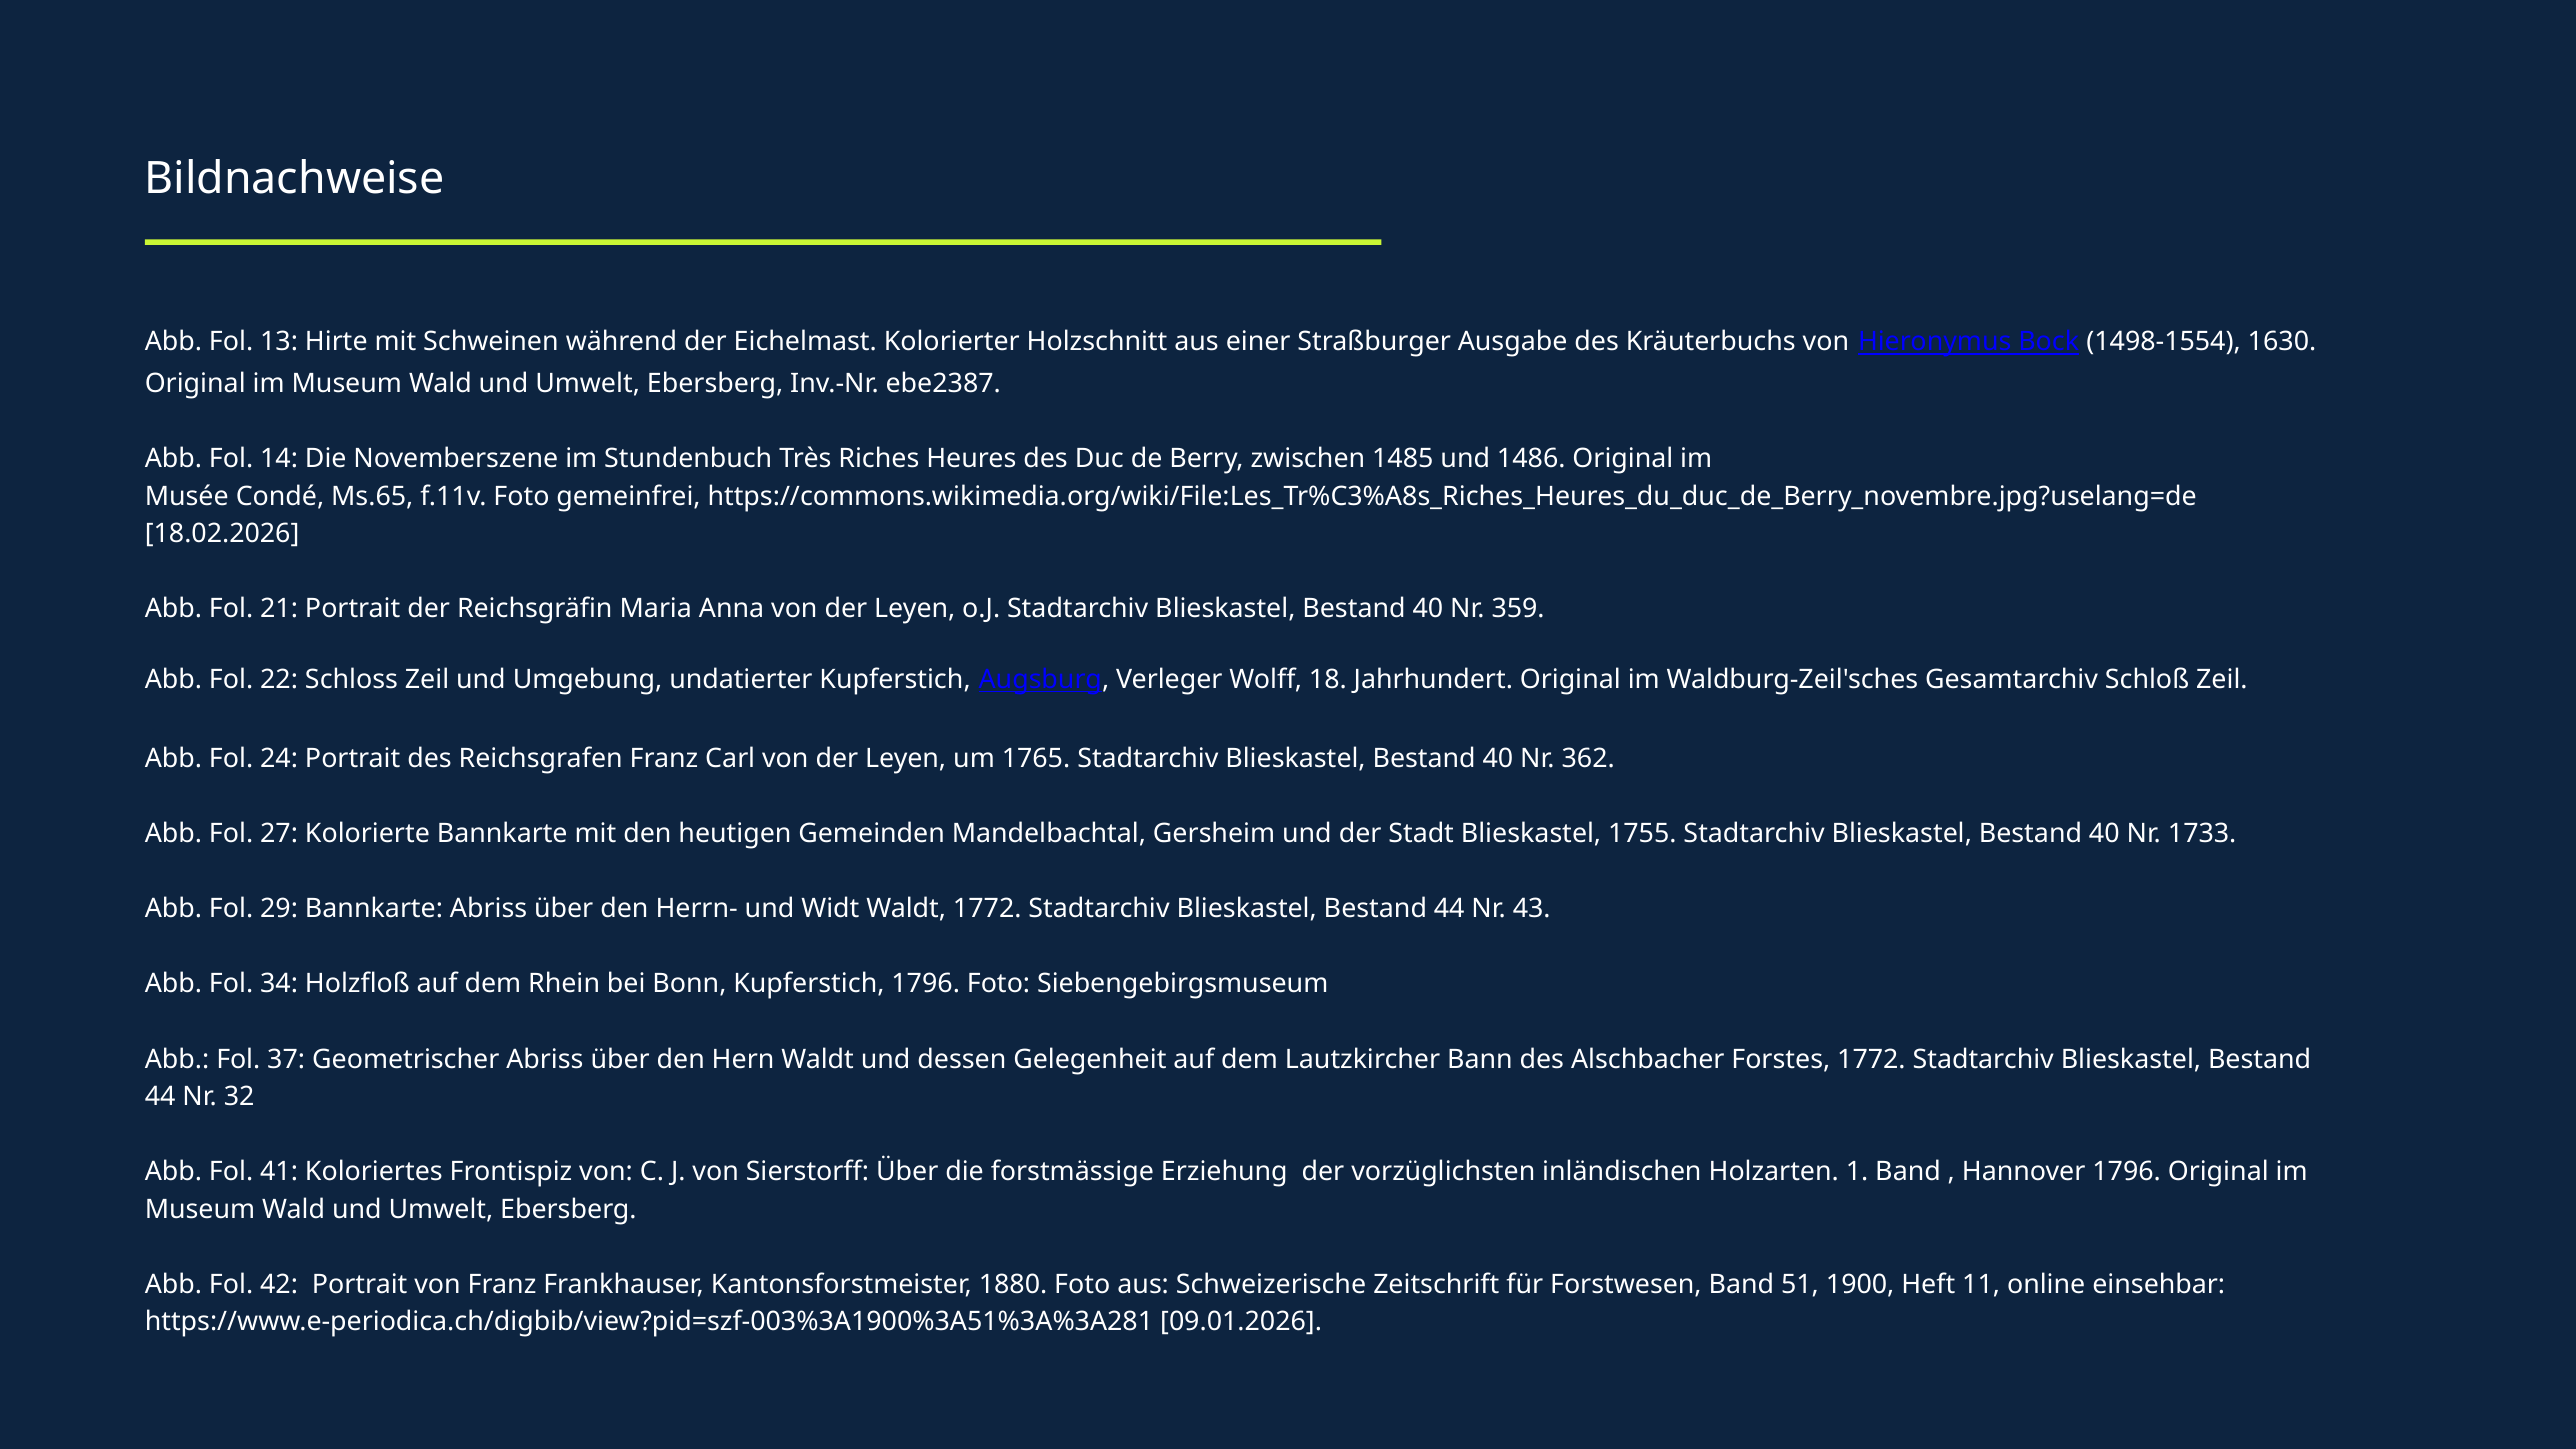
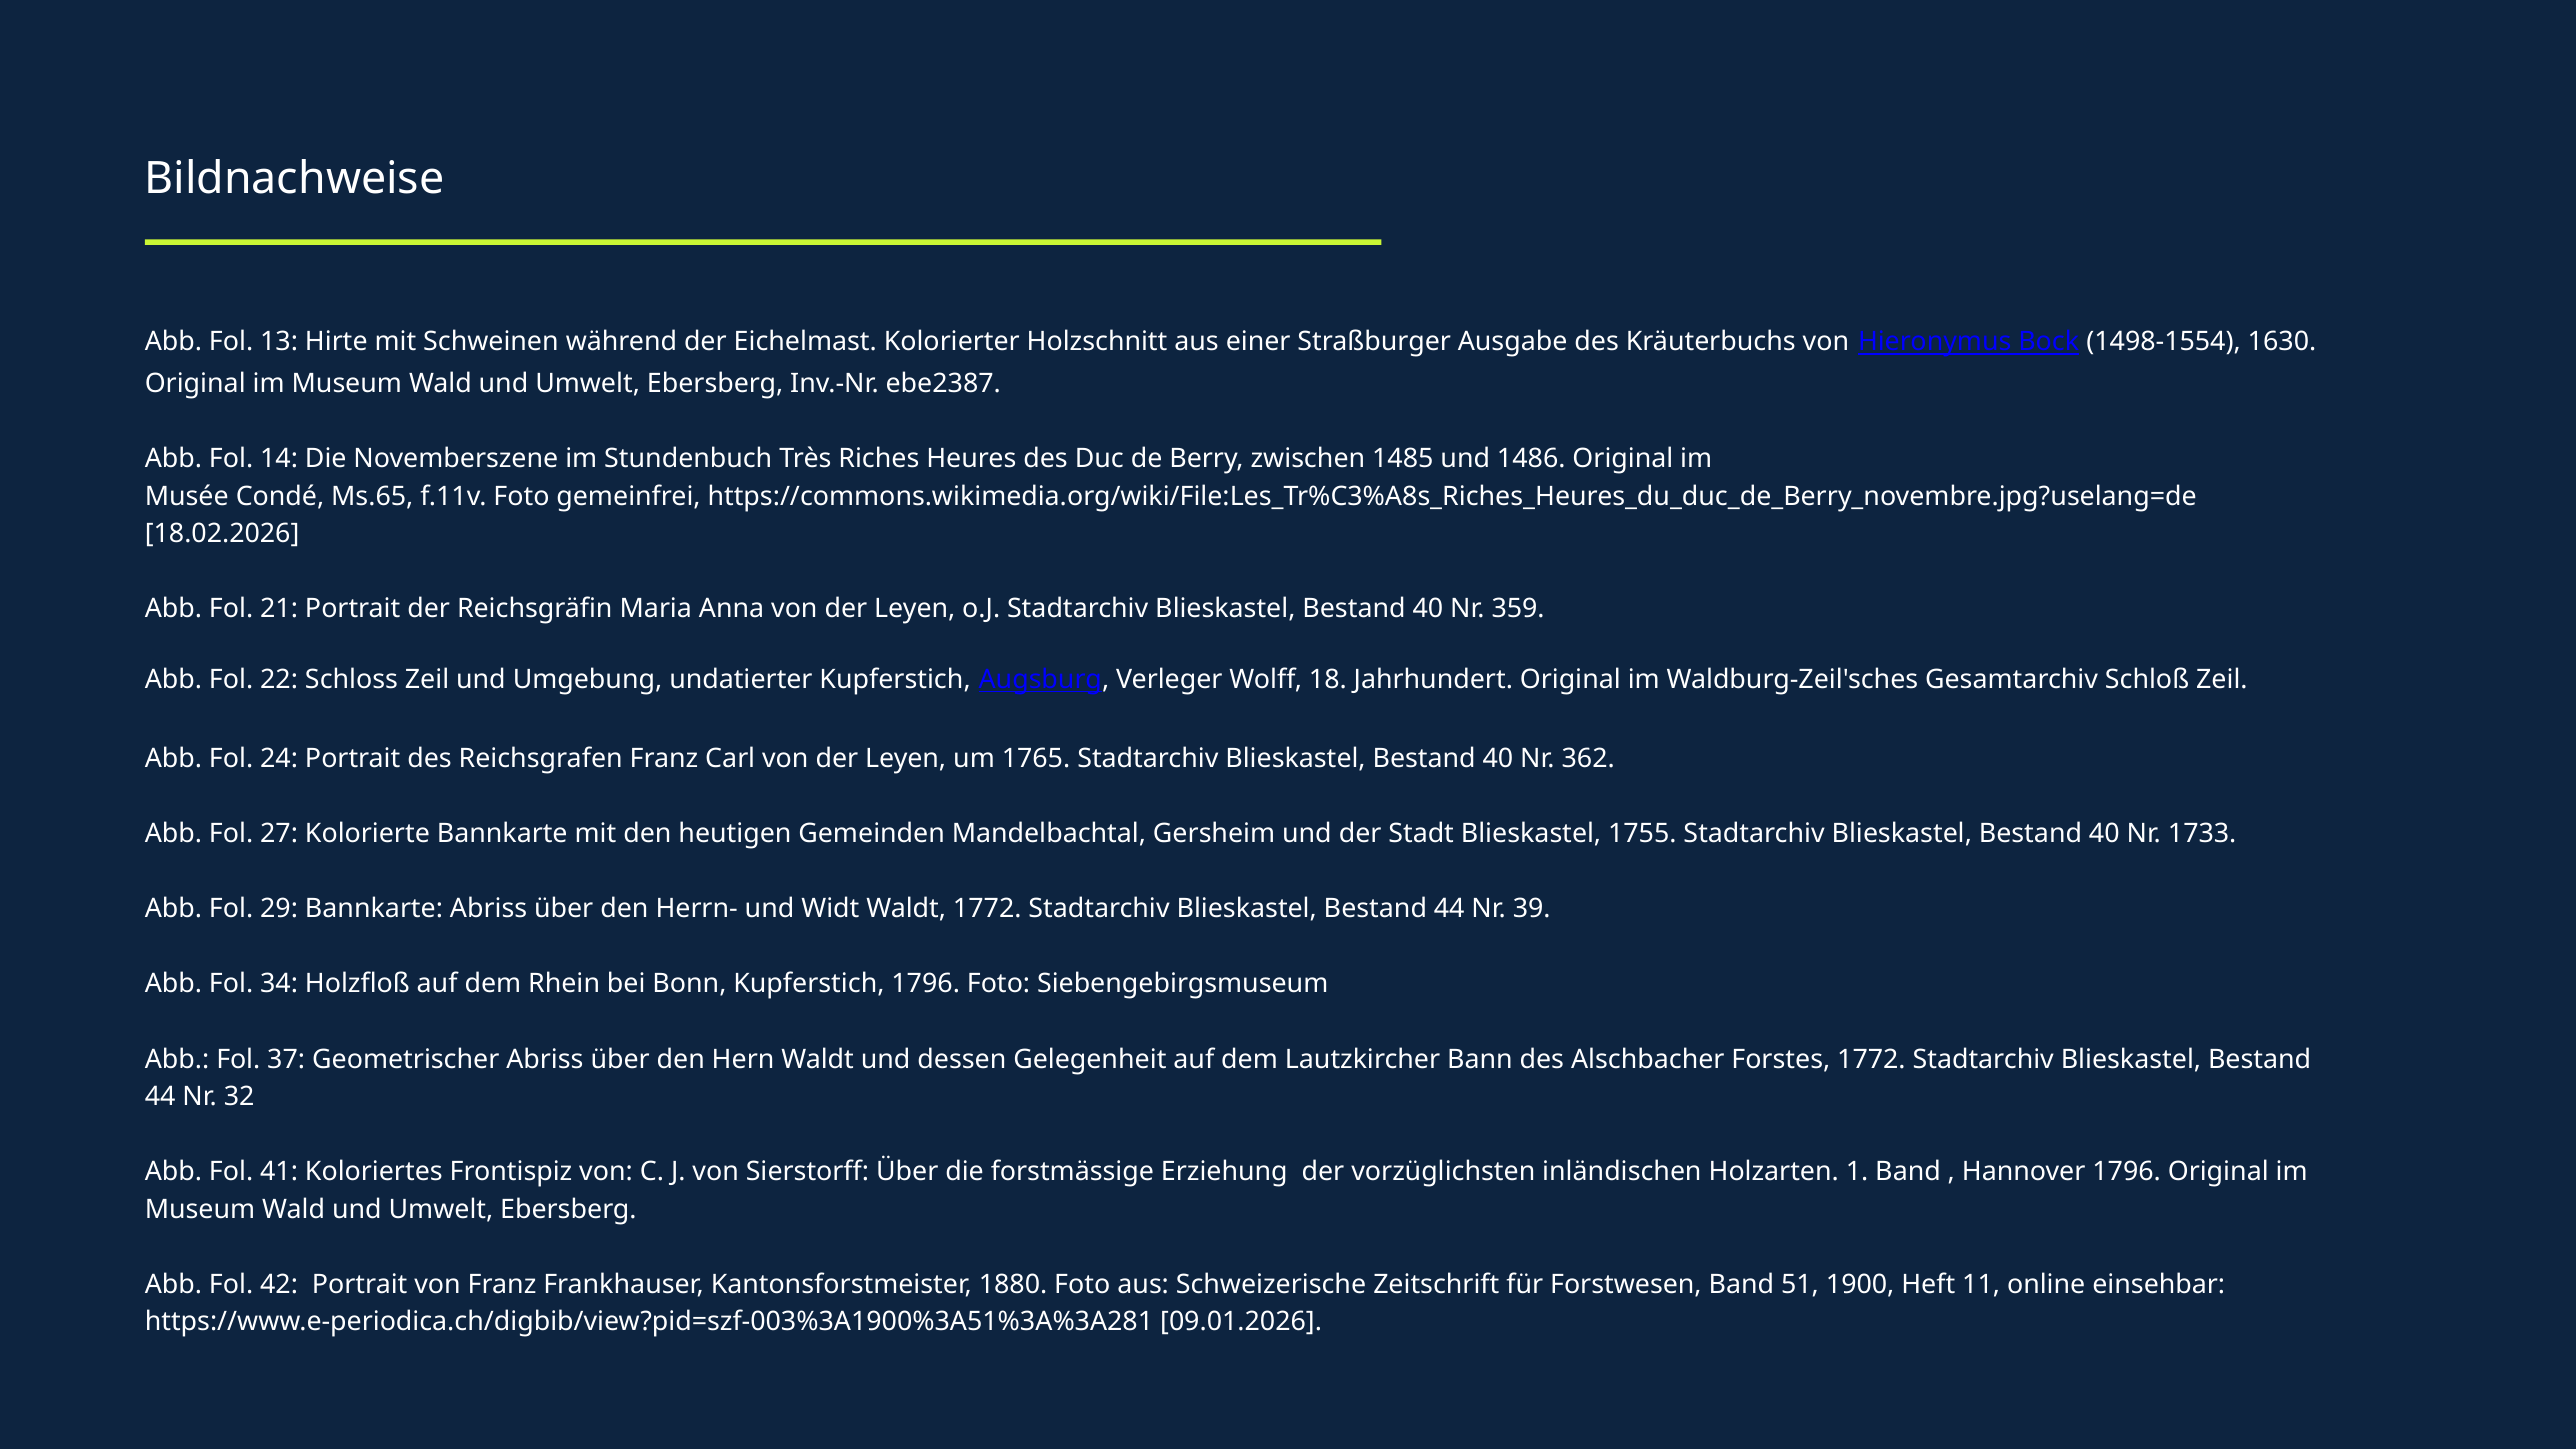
43: 43 -> 39 (1532, 909)
